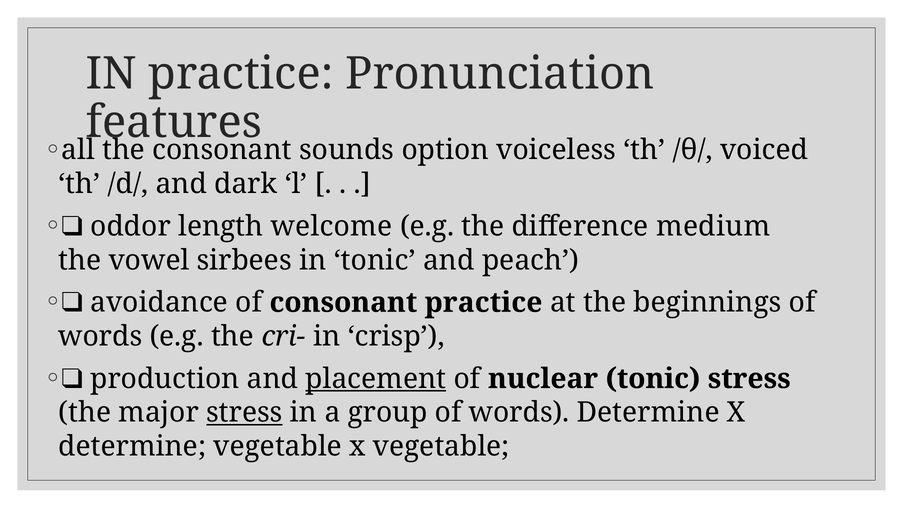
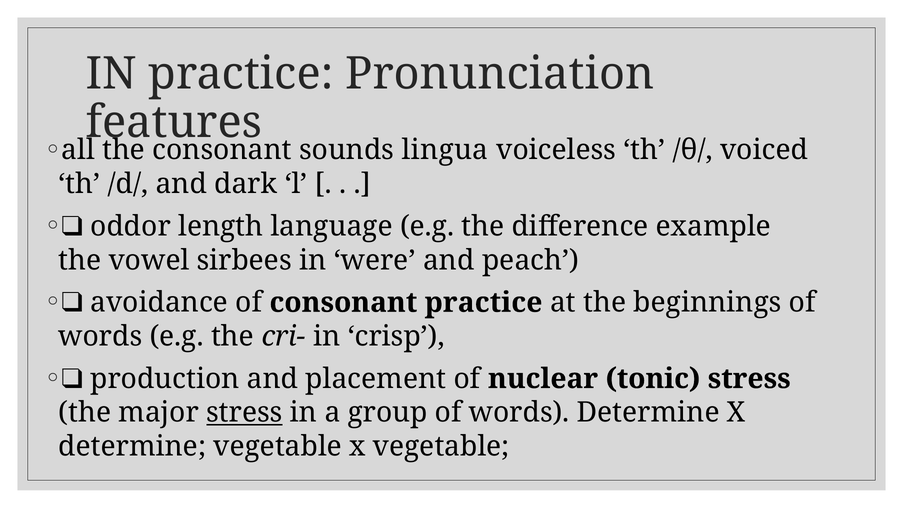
option: option -> lingua (445, 150)
welcome: welcome -> language (332, 226)
medium: medium -> example (713, 226)
in tonic: tonic -> were (375, 260)
placement underline: present -> none (376, 379)
